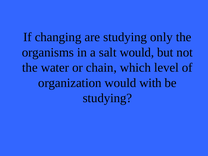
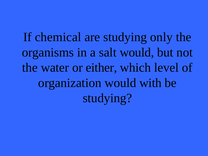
changing: changing -> chemical (58, 37)
chain: chain -> either (101, 68)
